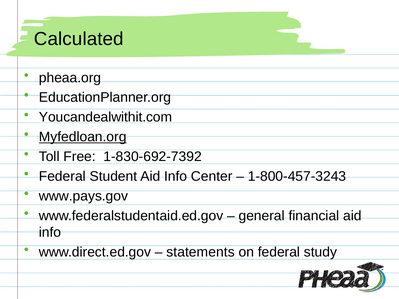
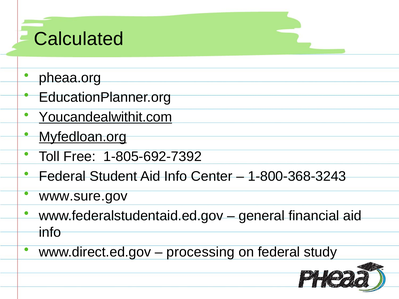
Youcandealwithit.com underline: none -> present (106, 117)
1-830-692-7392: 1-830-692-7392 -> 1-805-692-7392 (153, 157)
1-800-457-3243: 1-800-457-3243 -> 1-800-368-3243 (297, 176)
www.pays.gov: www.pays.gov -> www.sure.gov (83, 196)
statements: statements -> processing (201, 252)
